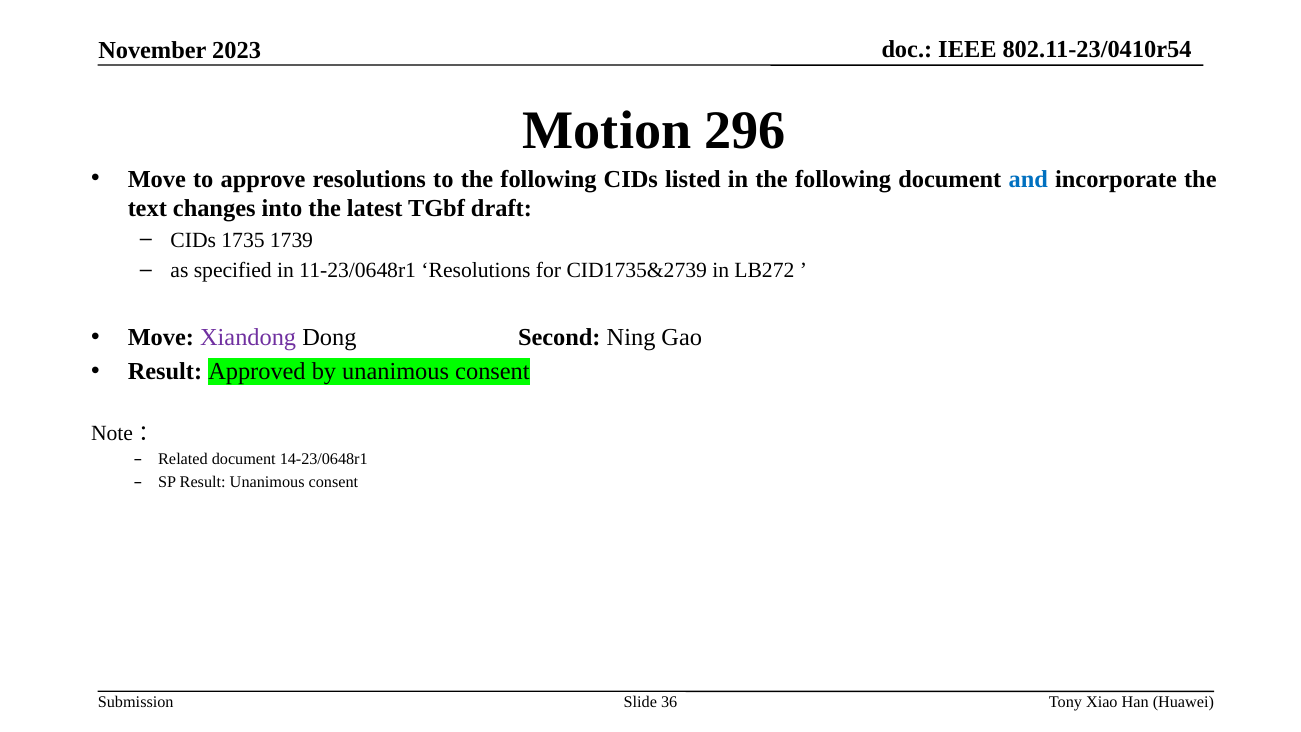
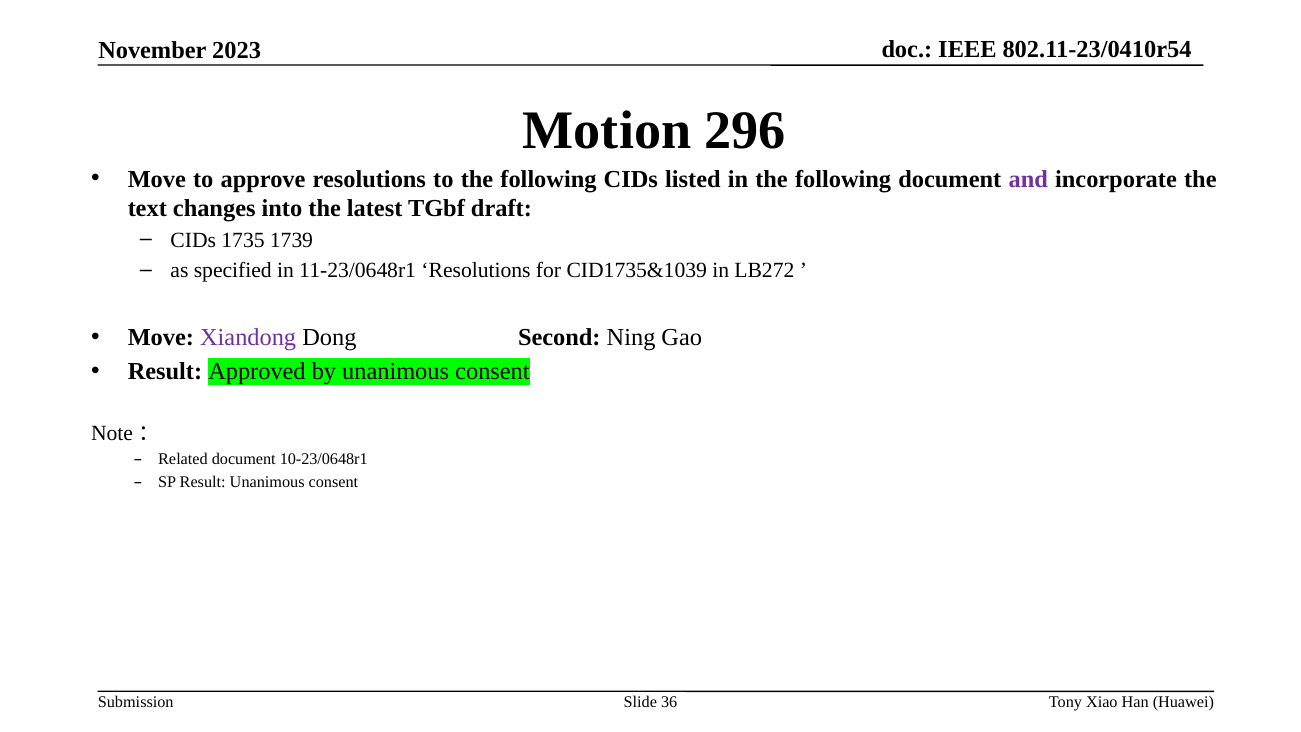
and colour: blue -> purple (1028, 179)
CID1735&2739: CID1735&2739 -> CID1735&1039 (637, 270)
14-23/0648r1: 14-23/0648r1 -> 10-23/0648r1 (324, 459)
